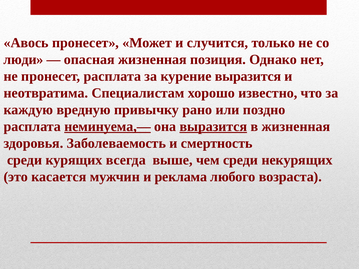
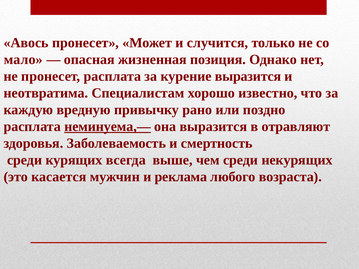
люди: люди -> мало (23, 60)
выразится underline: present -> none (213, 127)
в жизненная: жизненная -> отравляют (296, 127)
